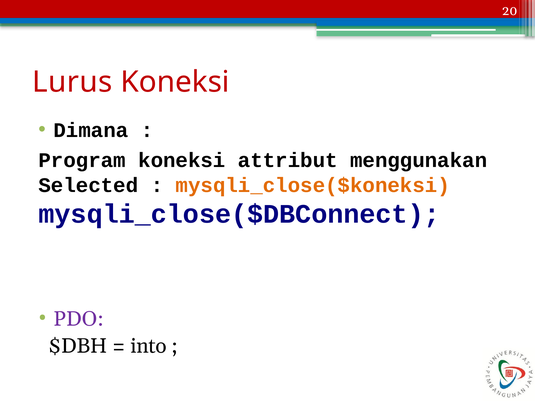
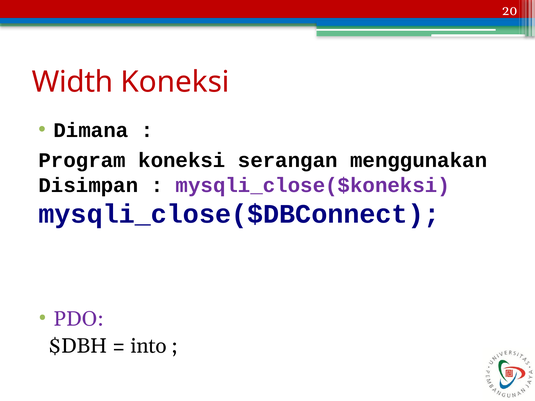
Lurus: Lurus -> Width (73, 82)
attribut: attribut -> serangan (288, 160)
Selected: Selected -> Disimpan (88, 185)
mysqli_close($koneksi colour: orange -> purple (313, 185)
